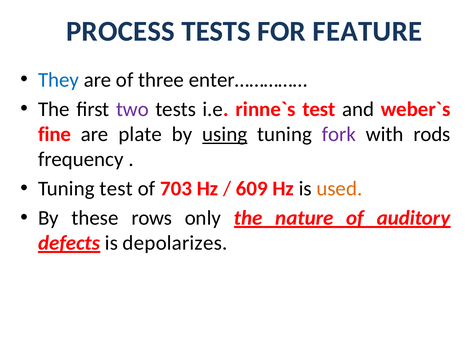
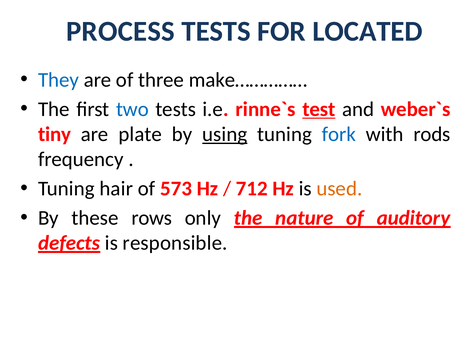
FEATURE: FEATURE -> LOCATED (368, 31)
enter……………: enter…………… -> make…………… (248, 80)
two colour: purple -> blue (132, 109)
test underline: none -> present (319, 109)
fine: fine -> tiny (55, 134)
fork colour: purple -> blue (339, 134)
Tuning test: test -> hair (116, 189)
703: 703 -> 573 (176, 189)
609: 609 -> 712 (252, 189)
depolarizes: depolarizes -> responsible (175, 243)
